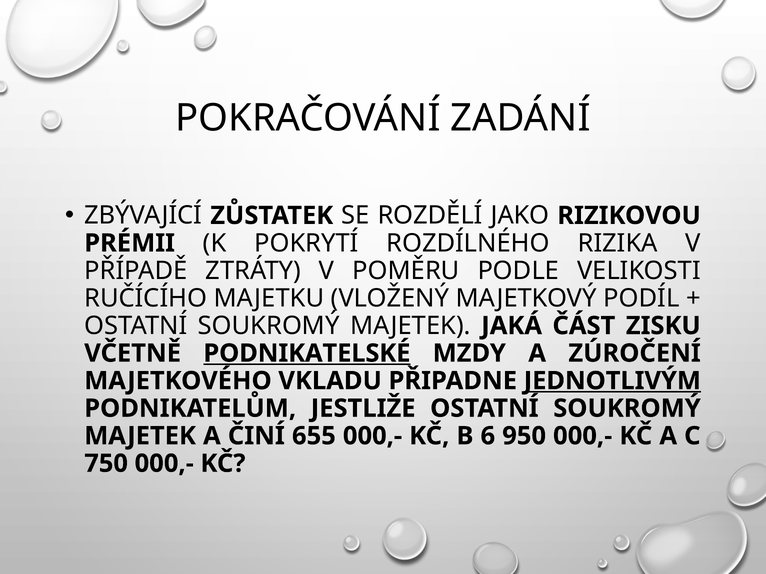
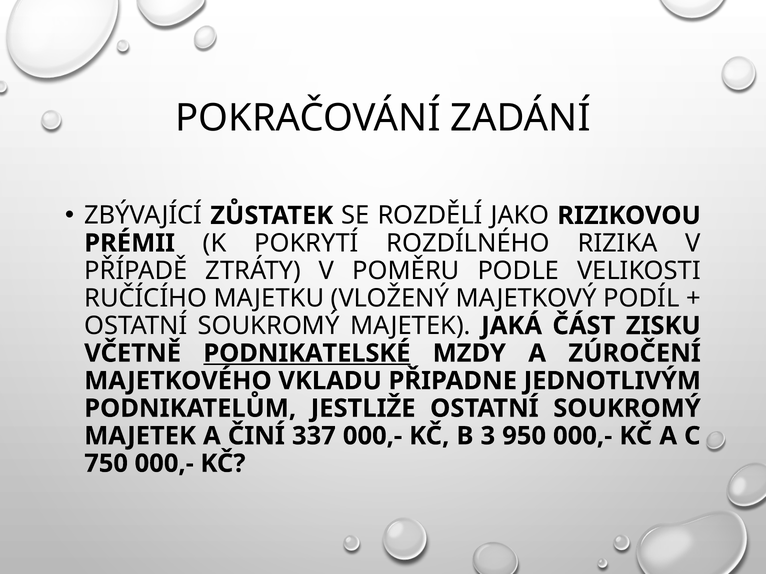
JEDNOTLIVÝM underline: present -> none (612, 381)
655: 655 -> 337 (314, 436)
6: 6 -> 3 (488, 436)
